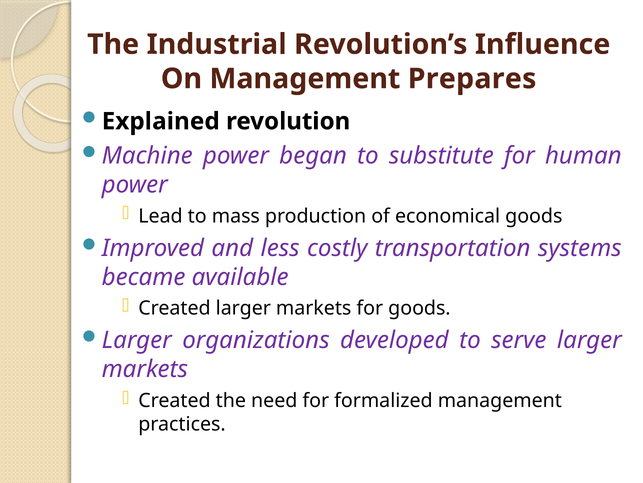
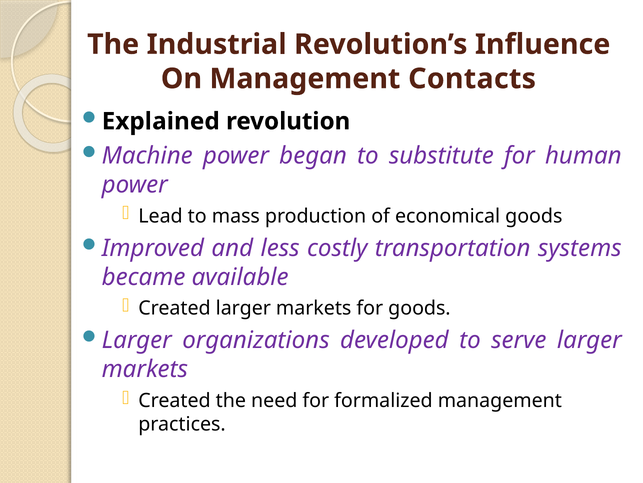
Prepares: Prepares -> Contacts (472, 79)
